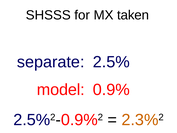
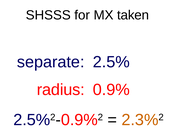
model: model -> radius (61, 89)
